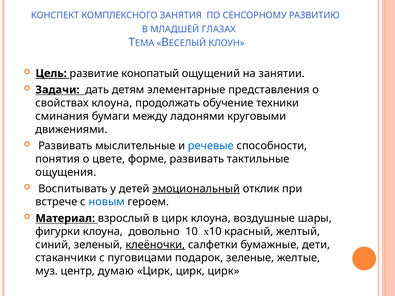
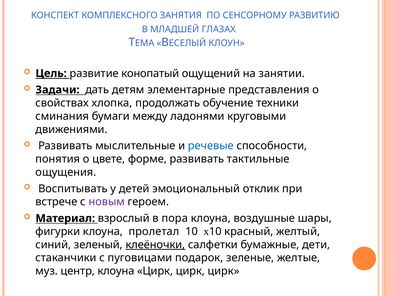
свойствах клоуна: клоуна -> хлопка (112, 103)
эмоциональный underline: present -> none (196, 189)
новым colour: blue -> purple (107, 202)
в цирк: цирк -> пора (175, 219)
довольно: довольно -> пролетал (154, 232)
центр думаю: думаю -> клоуна (116, 271)
